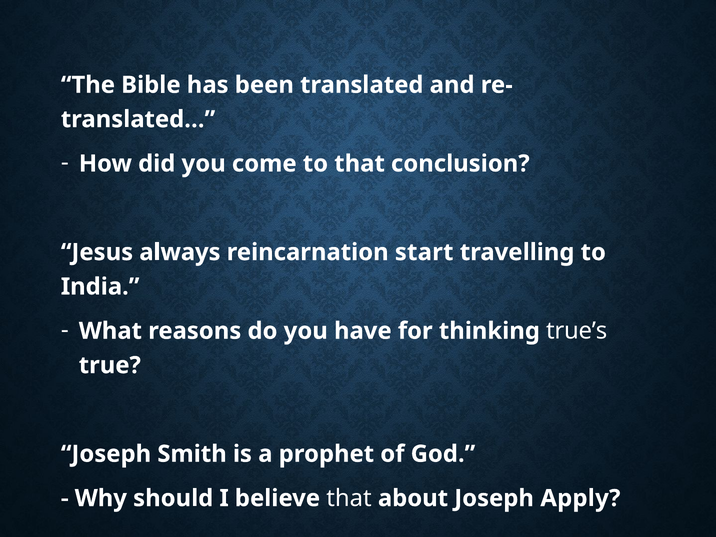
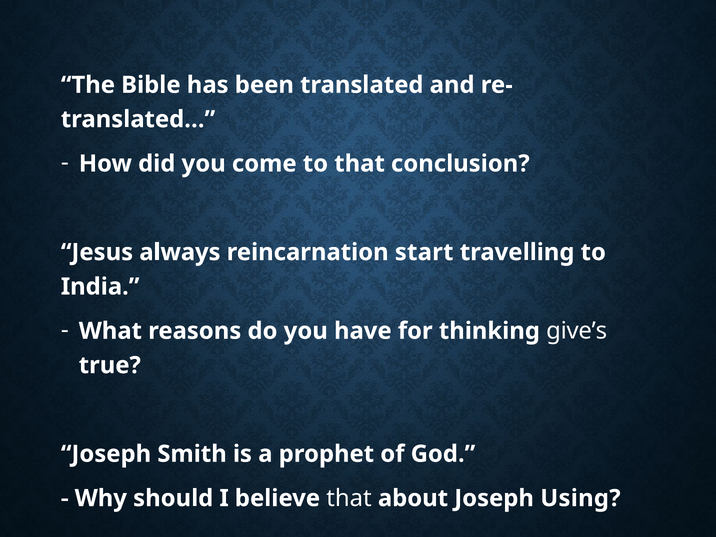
true’s: true’s -> give’s (577, 331)
Apply: Apply -> Using (580, 498)
